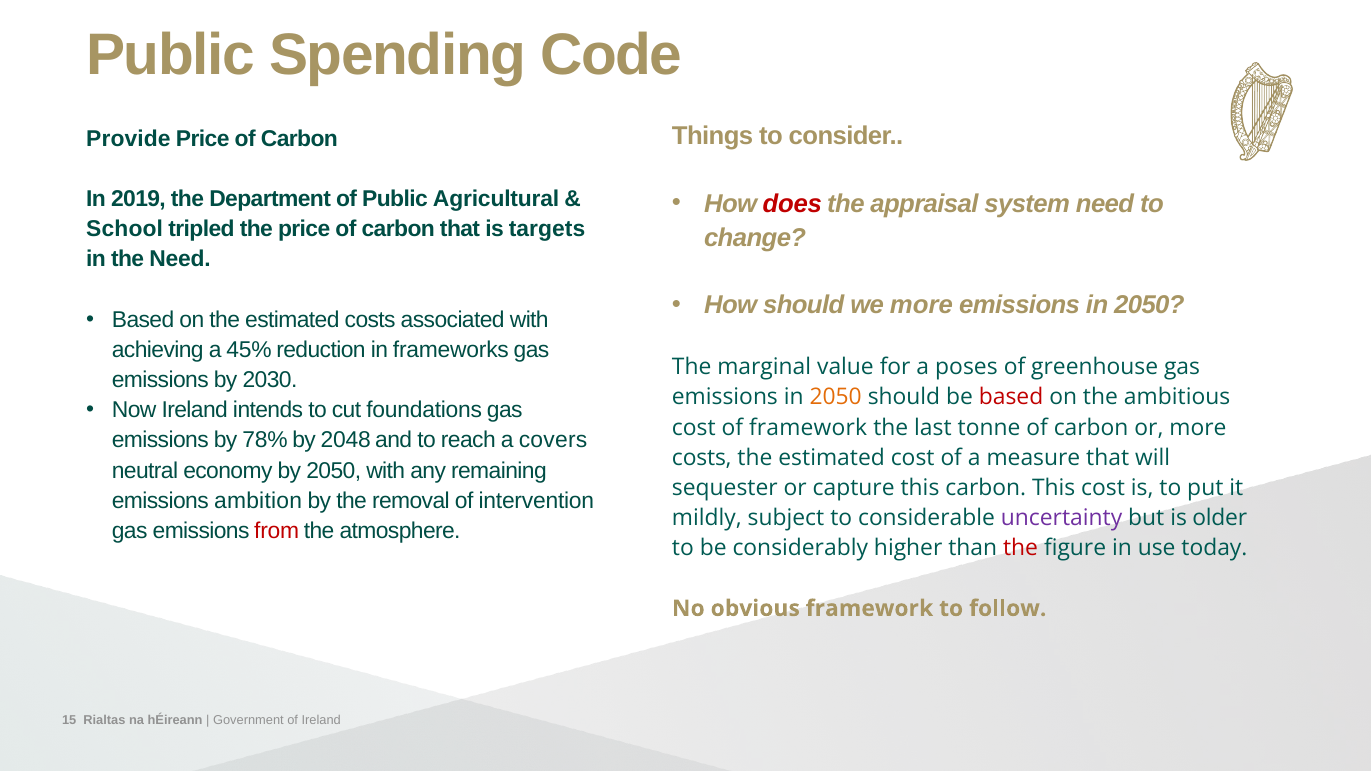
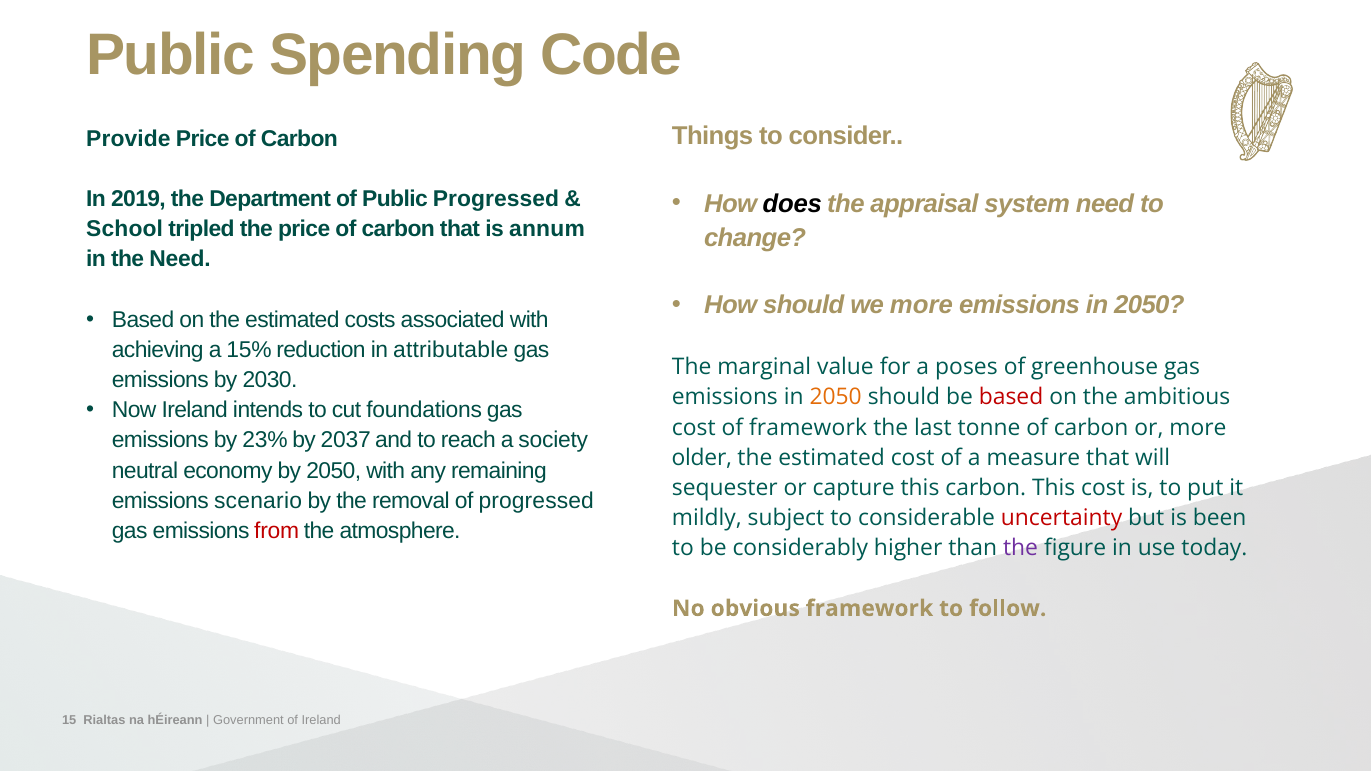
Public Agricultural: Agricultural -> Progressed (496, 199)
does colour: red -> black (792, 204)
targets: targets -> annum (547, 229)
45%: 45% -> 15% (249, 350)
frameworks: frameworks -> attributable (451, 350)
78%: 78% -> 23% (265, 440)
2048: 2048 -> 2037 (346, 440)
covers: covers -> society (553, 440)
costs: costs -> older (702, 458)
ambition: ambition -> scenario (258, 501)
of intervention: intervention -> progressed (536, 501)
uncertainty colour: purple -> red (1062, 518)
older: older -> been (1220, 518)
the colour: red -> purple (1021, 548)
